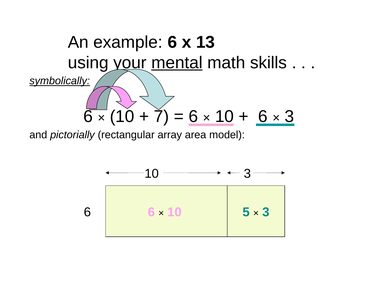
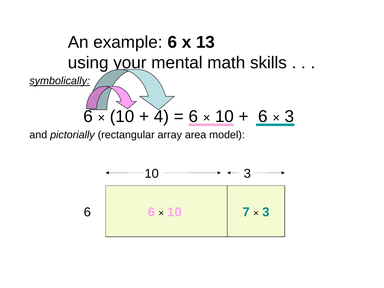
mental underline: present -> none (177, 63)
7: 7 -> 4 (161, 116)
5: 5 -> 7 (246, 212)
